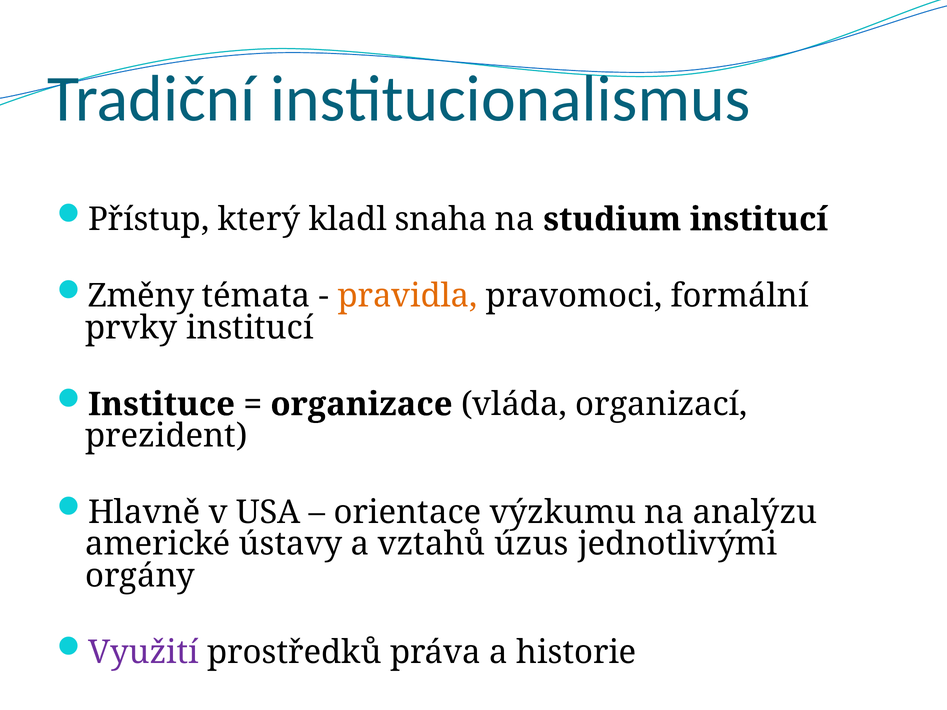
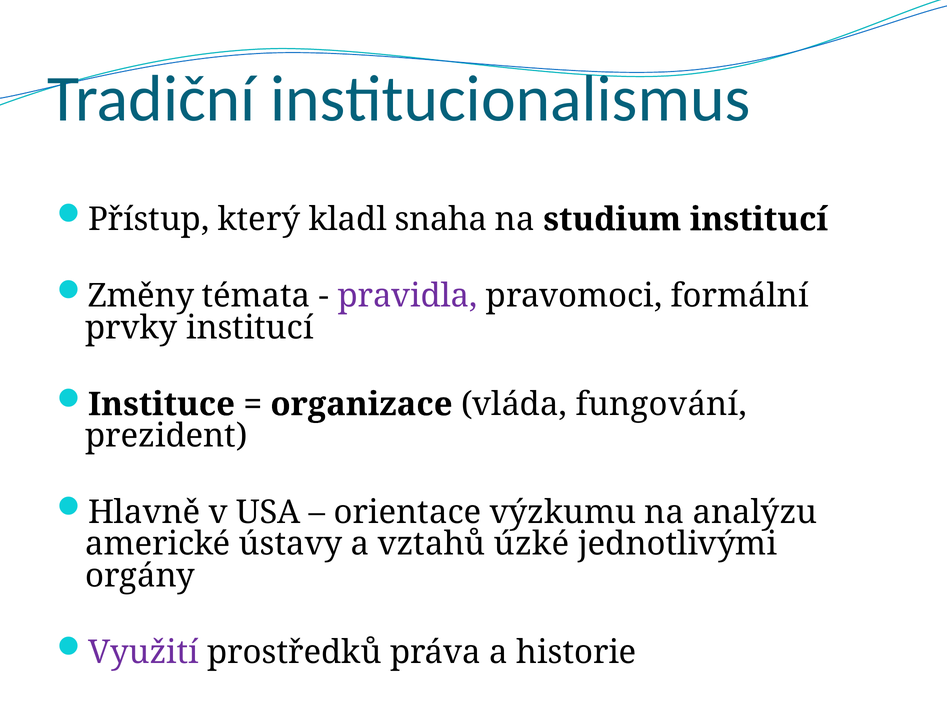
pravidla colour: orange -> purple (408, 296)
organizací: organizací -> fungování (661, 405)
úzus: úzus -> úzké (532, 544)
